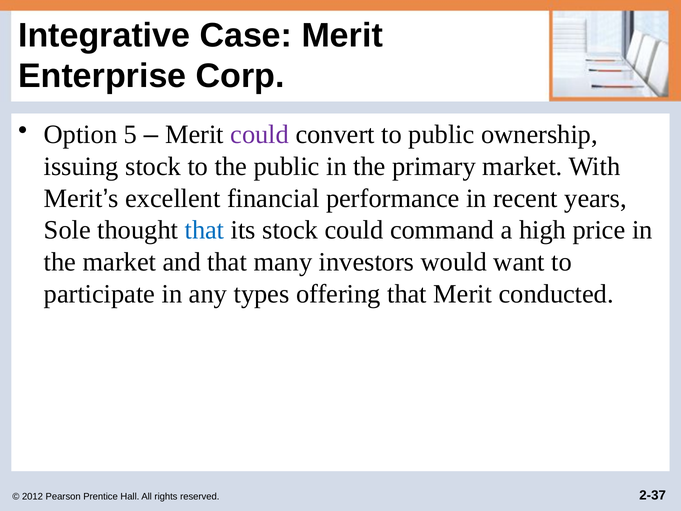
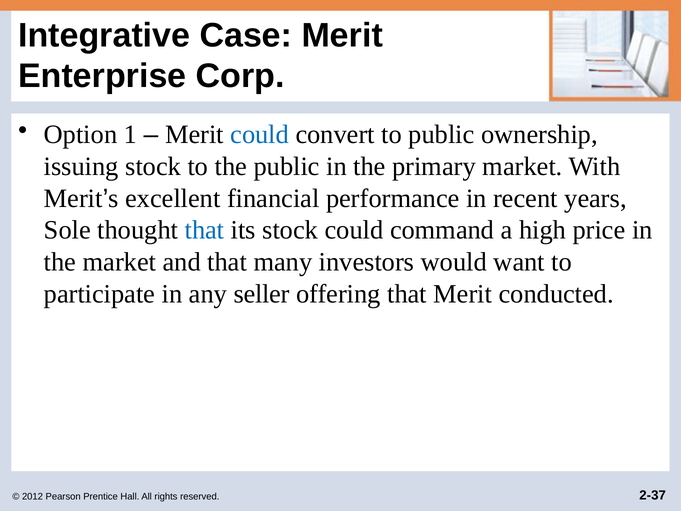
5: 5 -> 1 (130, 135)
could colour: purple -> blue (260, 135)
types: types -> seller (262, 294)
